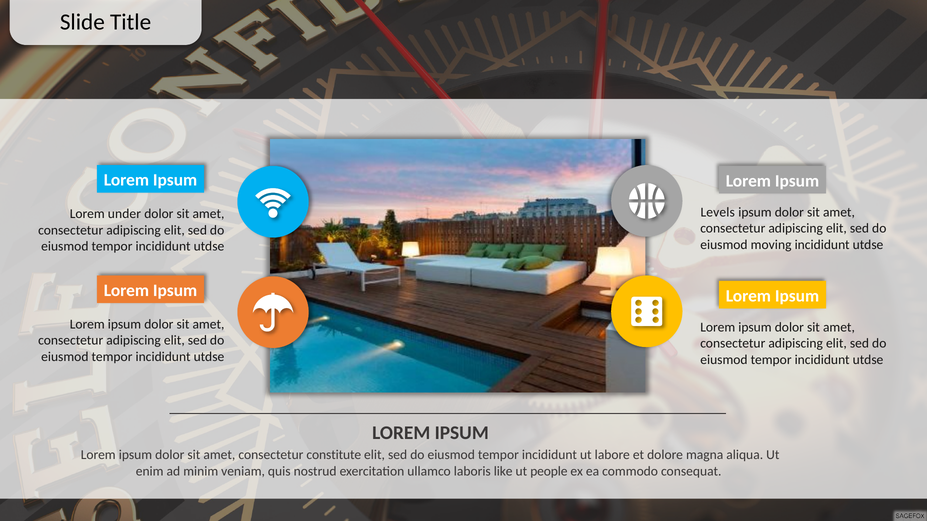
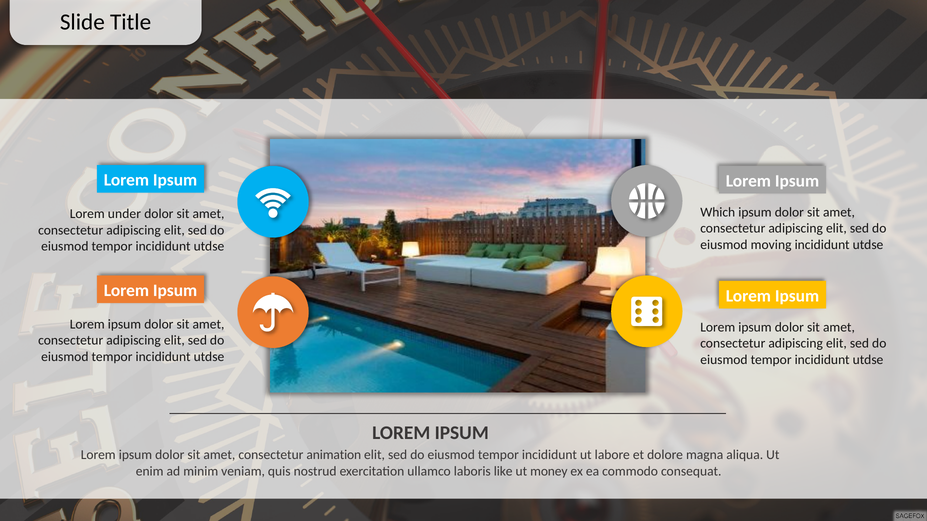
Levels: Levels -> Which (718, 212)
constitute: constitute -> animation (334, 455)
people: people -> money (549, 472)
